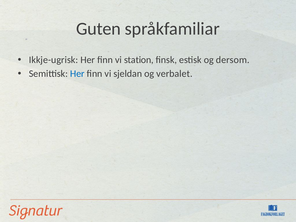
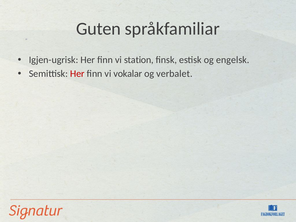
Ikkje-ugrisk: Ikkje-ugrisk -> Igjen-ugrisk (54, 60)
dersom: dersom -> engelsk (233, 60)
Her colour: blue -> red (77, 74)
sjeldan: sjeldan -> vokalar (128, 74)
